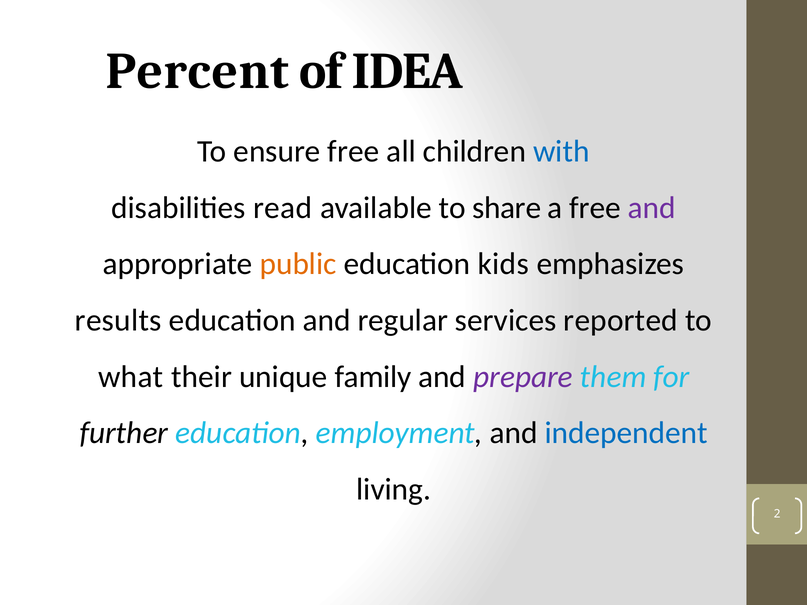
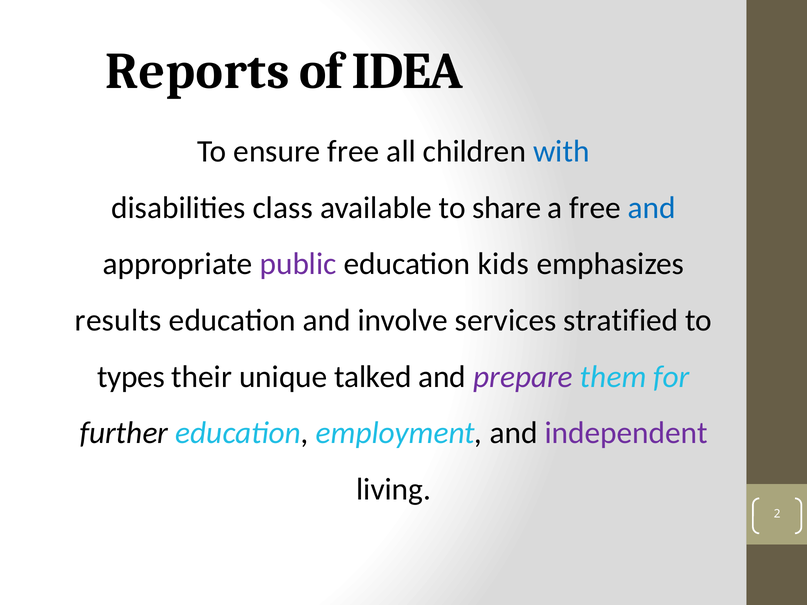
Percent: Percent -> Reports (197, 71)
read: read -> class (283, 208)
and colour: purple -> blue (652, 208)
public colour: orange -> purple (298, 264)
regular: regular -> involve (403, 320)
reported: reported -> stratified (621, 320)
what: what -> types (131, 377)
family: family -> talked (373, 377)
independent colour: blue -> purple (626, 433)
